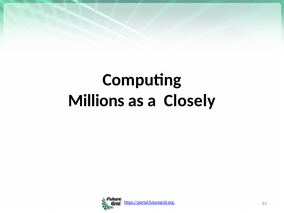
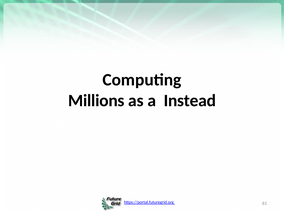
Closely: Closely -> Instead (190, 101)
